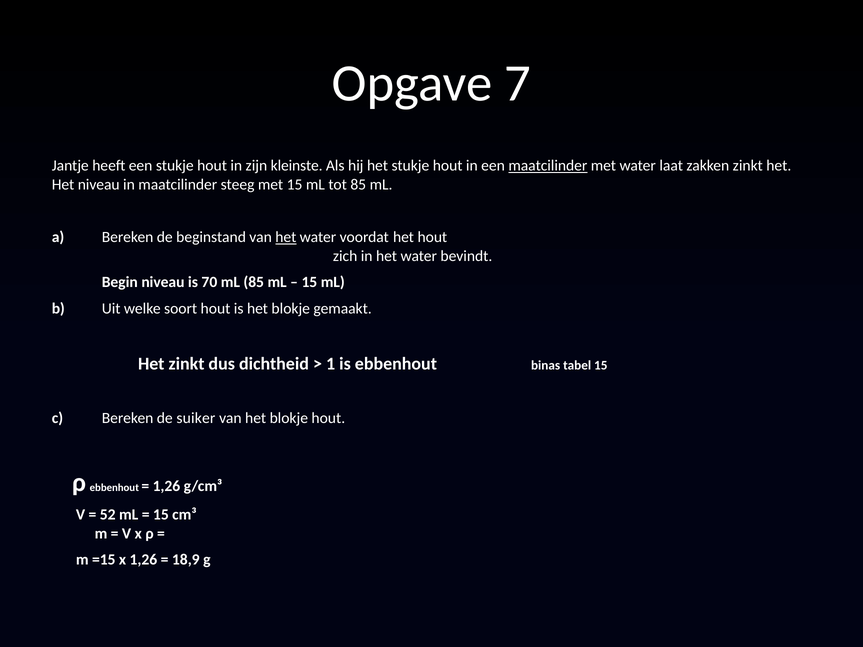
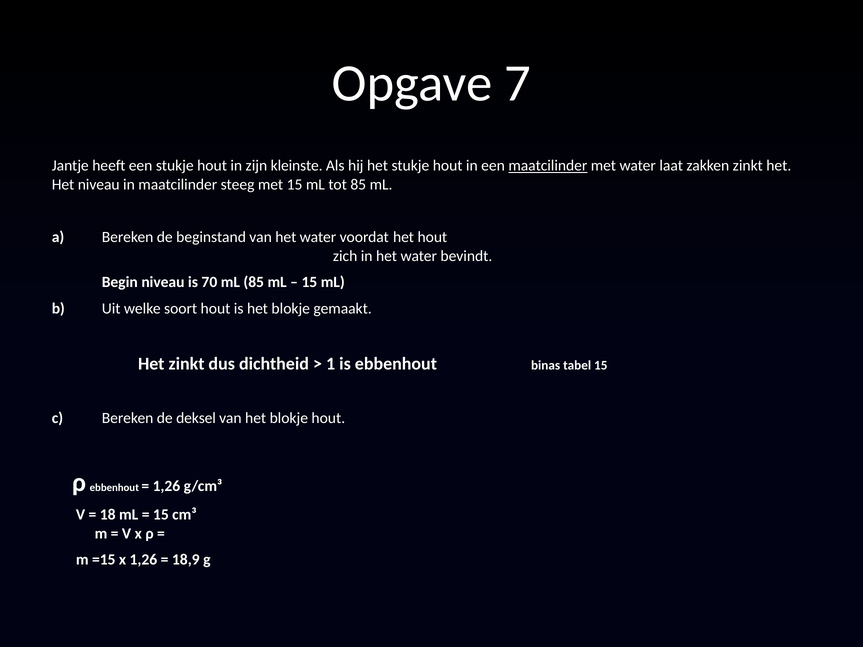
het underline: present -> none (286, 237)
suiker: suiker -> deksel (196, 418)
52: 52 -> 18 (108, 515)
